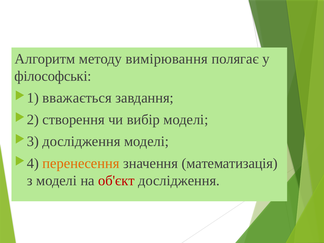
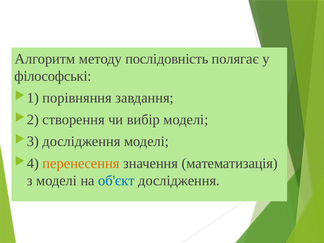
вимірювання: вимірювання -> послідовність (167, 59)
вважається: вважається -> порівняння (77, 98)
об'єкт colour: red -> blue (116, 181)
